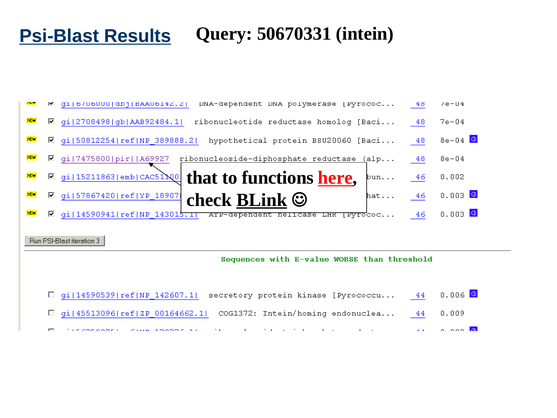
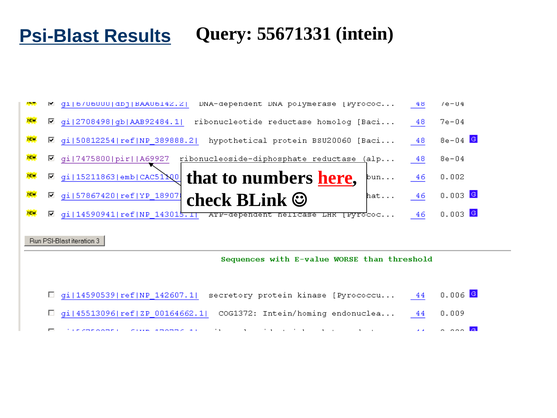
50670331: 50670331 -> 55671331 (294, 34)
functions: functions -> numbers (278, 178)
BLink underline: present -> none (262, 200)
